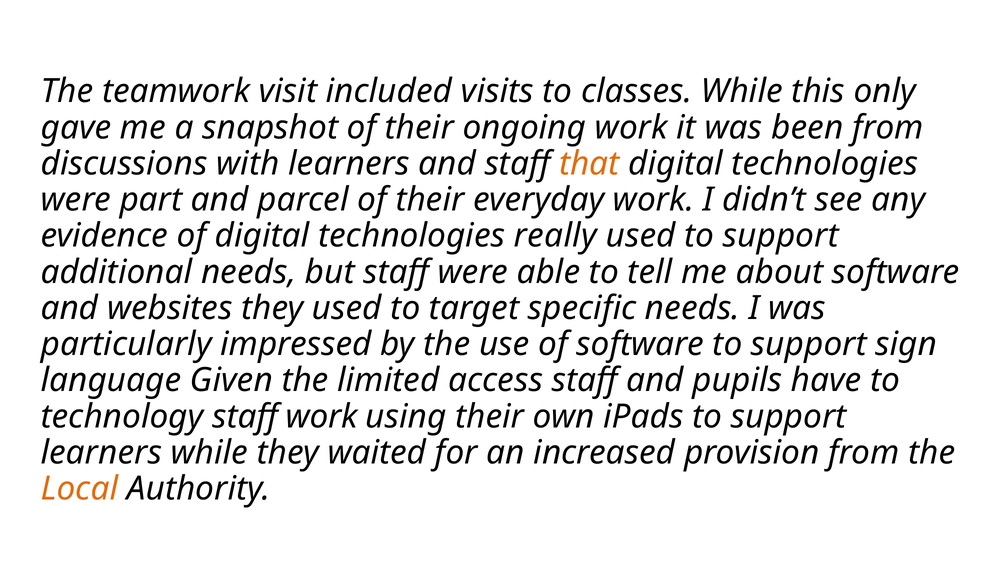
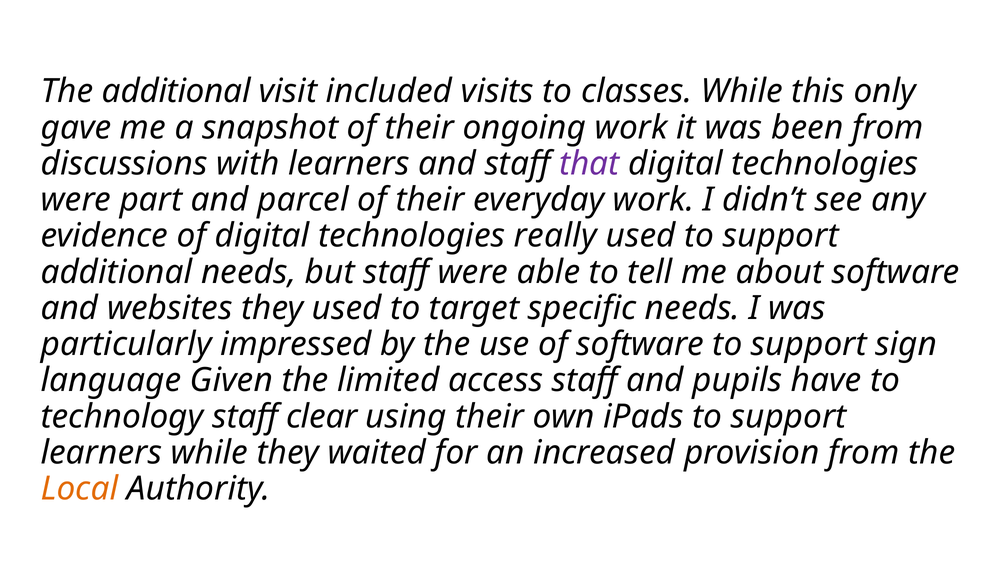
The teamwork: teamwork -> additional (176, 91)
that colour: orange -> purple (589, 164)
staff work: work -> clear (322, 416)
